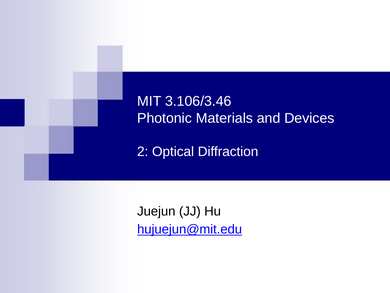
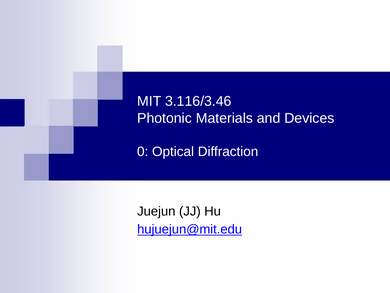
3.106/3.46: 3.106/3.46 -> 3.116/3.46 (198, 101)
2: 2 -> 0 (143, 151)
